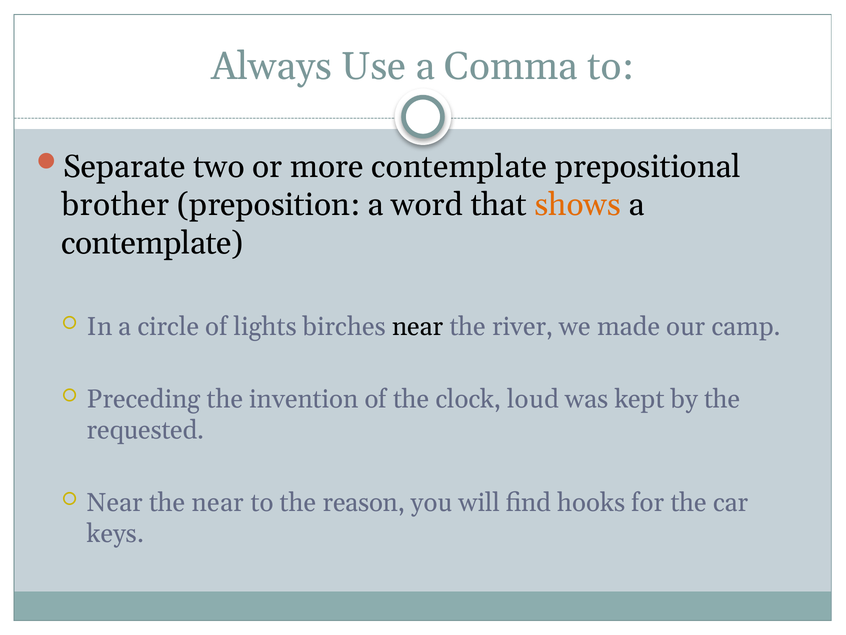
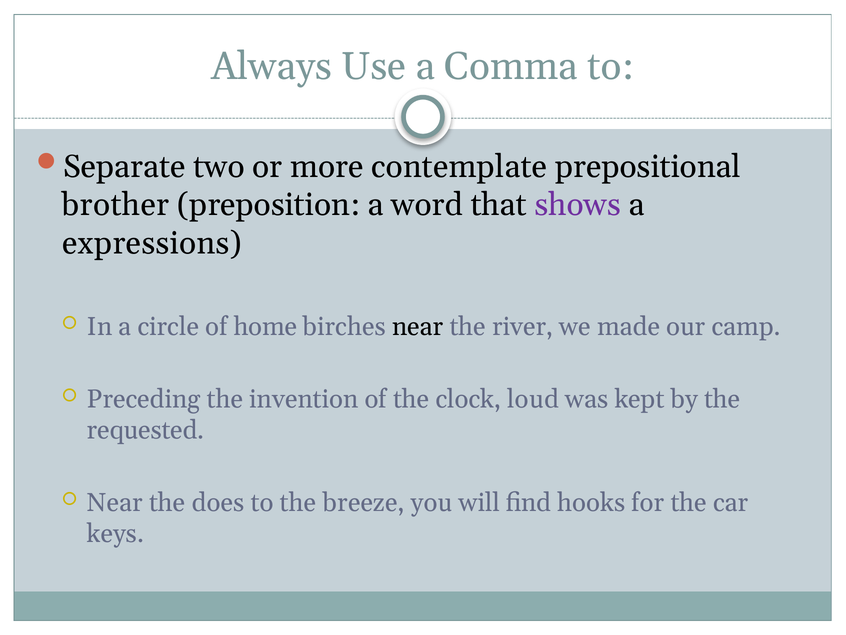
shows colour: orange -> purple (578, 205)
contemplate: contemplate -> expressions (152, 243)
lights: lights -> home (265, 327)
the near: near -> does (218, 502)
reason: reason -> breeze (364, 502)
